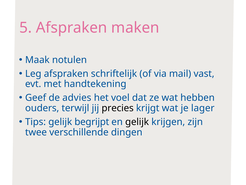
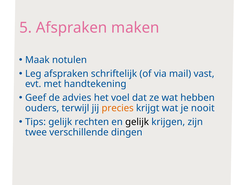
precies colour: black -> orange (118, 108)
lager: lager -> nooit (203, 108)
begrijpt: begrijpt -> rechten (92, 122)
